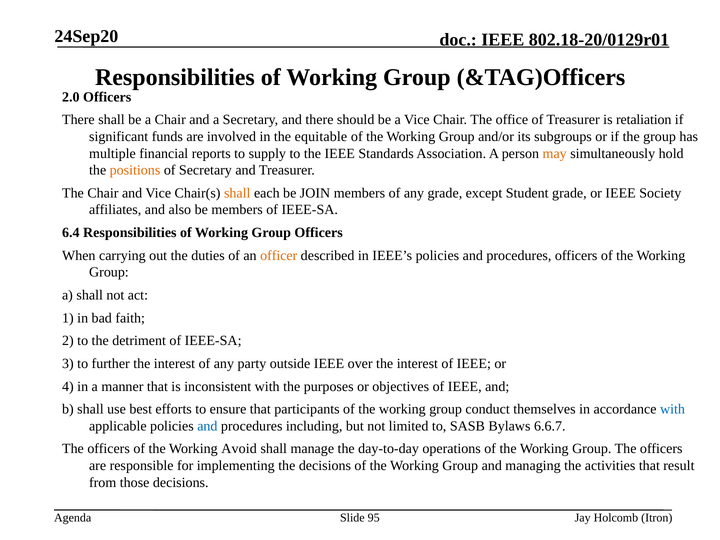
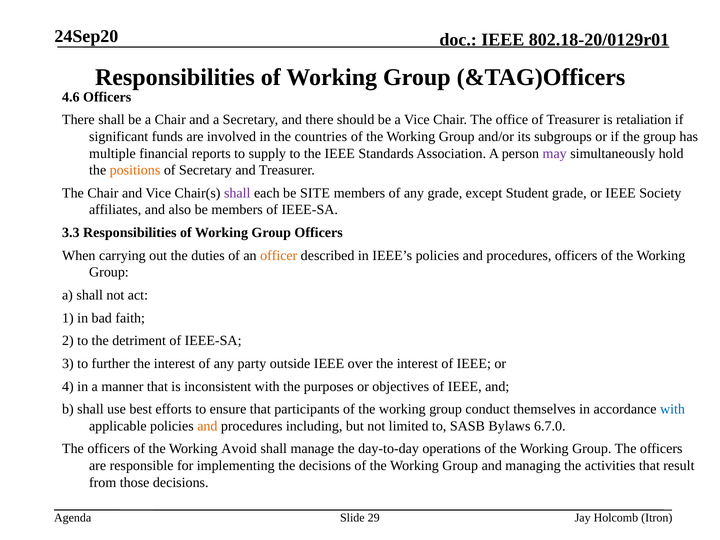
2.0: 2.0 -> 4.6 (71, 97)
equitable: equitable -> countries (321, 137)
may colour: orange -> purple (555, 153)
shall colour: orange -> purple (237, 193)
JOIN: JOIN -> SITE (315, 193)
6.4: 6.4 -> 3.3 (71, 233)
and colour: blue -> orange (207, 426)
6.6.7: 6.6.7 -> 6.7.0 (550, 426)
95: 95 -> 29 (374, 518)
